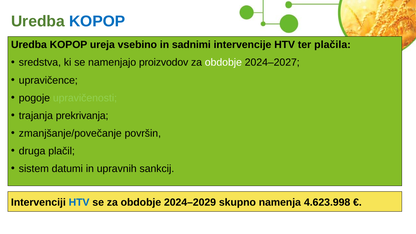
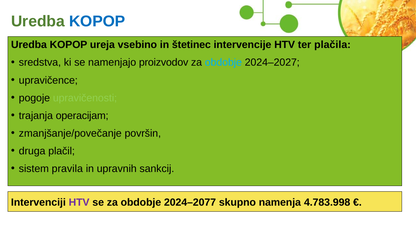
sadnimi: sadnimi -> štetinec (191, 45)
obdobje colour: white -> light blue (223, 63)
prekrivanja: prekrivanja -> operacijam (82, 116)
datumi: datumi -> pravila (67, 169)
HTV colour: blue -> purple (79, 202)
2024–2029: 2024–2029 -> 2024–2077 (190, 202)
4.623.998: 4.623.998 -> 4.783.998 (327, 202)
